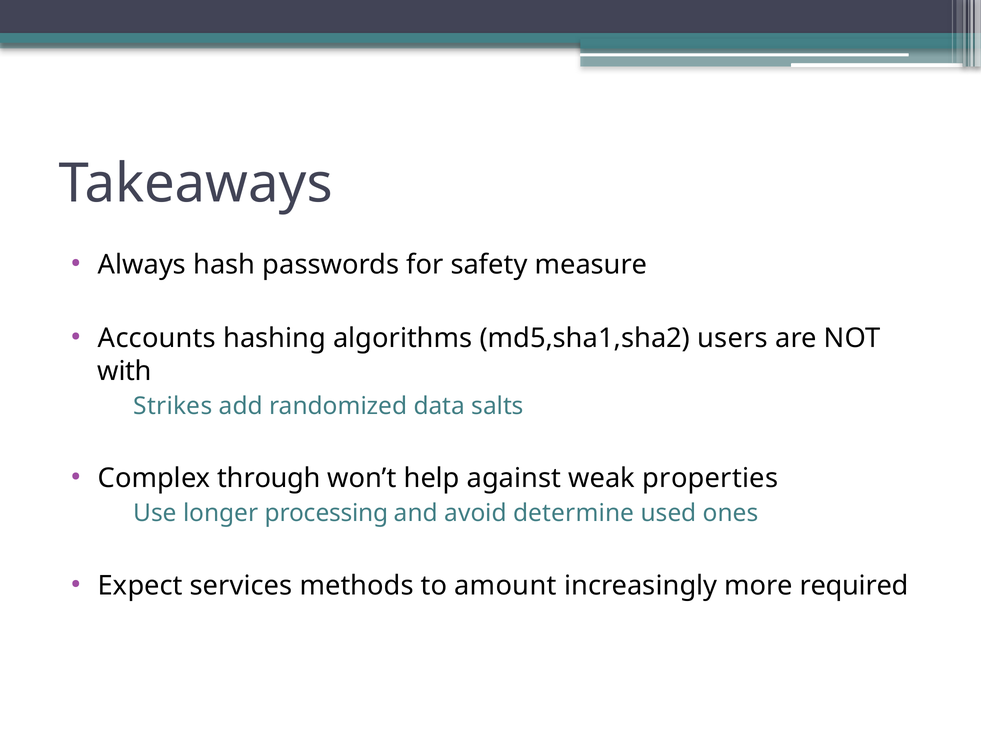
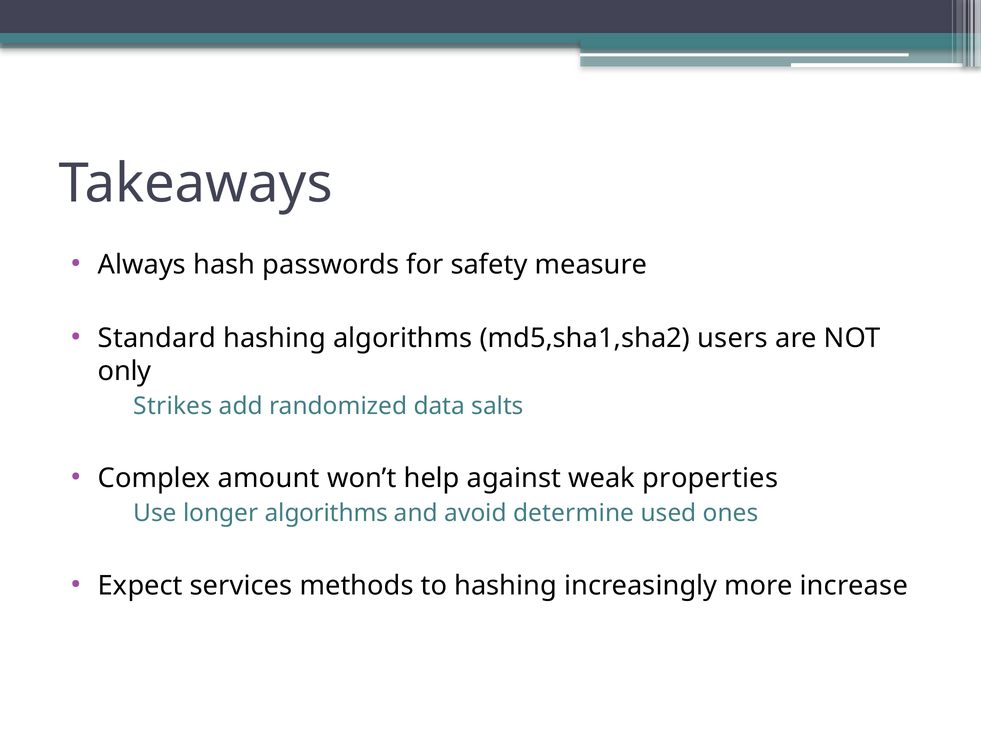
Accounts: Accounts -> Standard (157, 338)
with: with -> only (125, 371)
through: through -> amount (269, 478)
longer processing: processing -> algorithms (326, 513)
to amount: amount -> hashing (506, 585)
required: required -> increase (854, 585)
